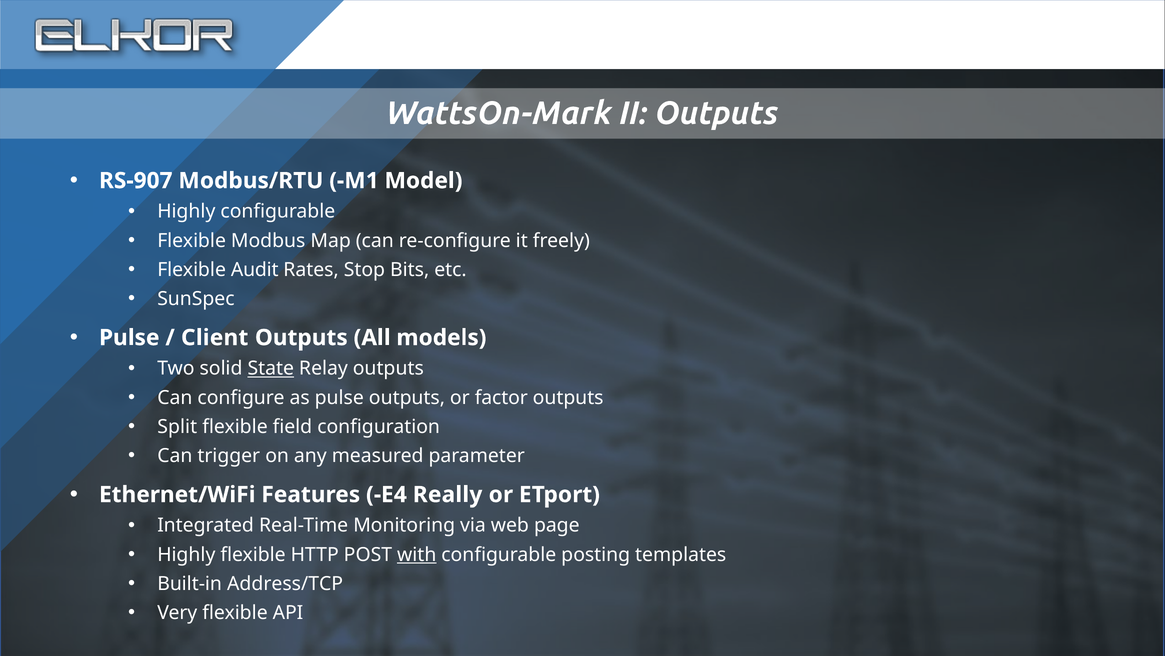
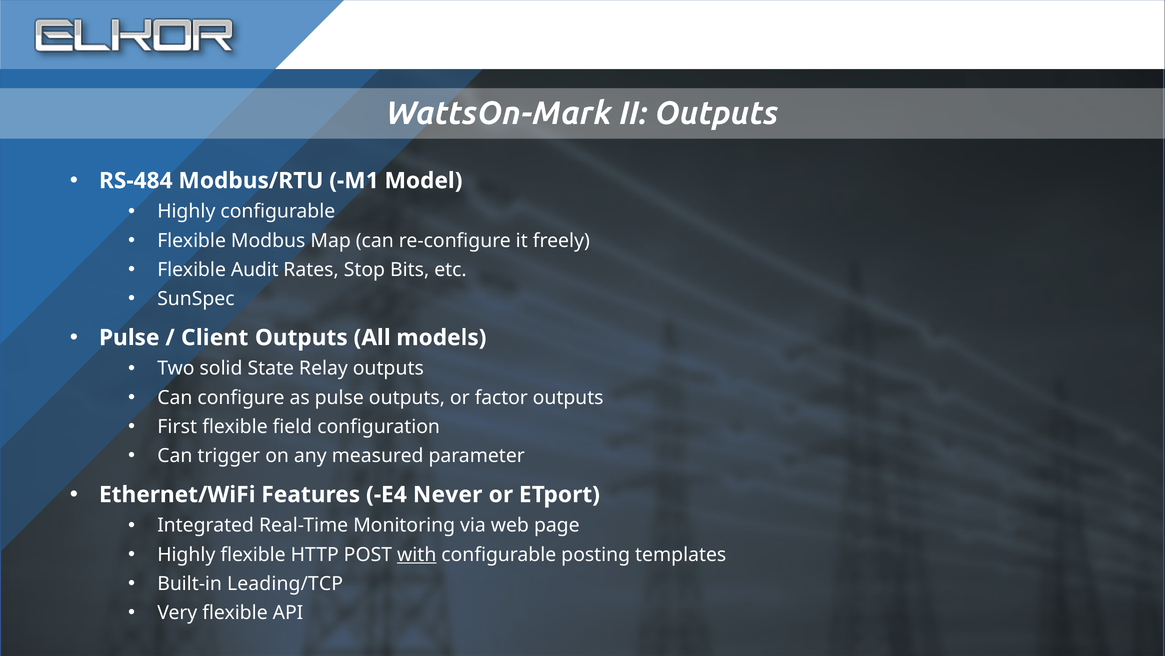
RS-907: RS-907 -> RS-484 (136, 181)
State underline: present -> none (271, 368)
Split: Split -> First (177, 426)
Really: Really -> Never (448, 494)
Address/TCP: Address/TCP -> Leading/TCP (285, 583)
